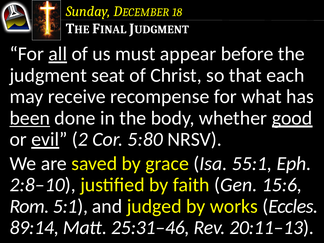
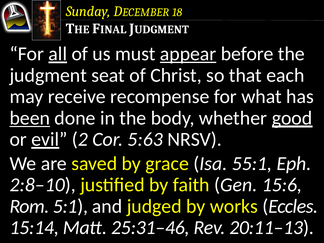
appear underline: none -> present (188, 54)
5:80: 5:80 -> 5:63 (145, 139)
89:14: 89:14 -> 15:14 (34, 228)
